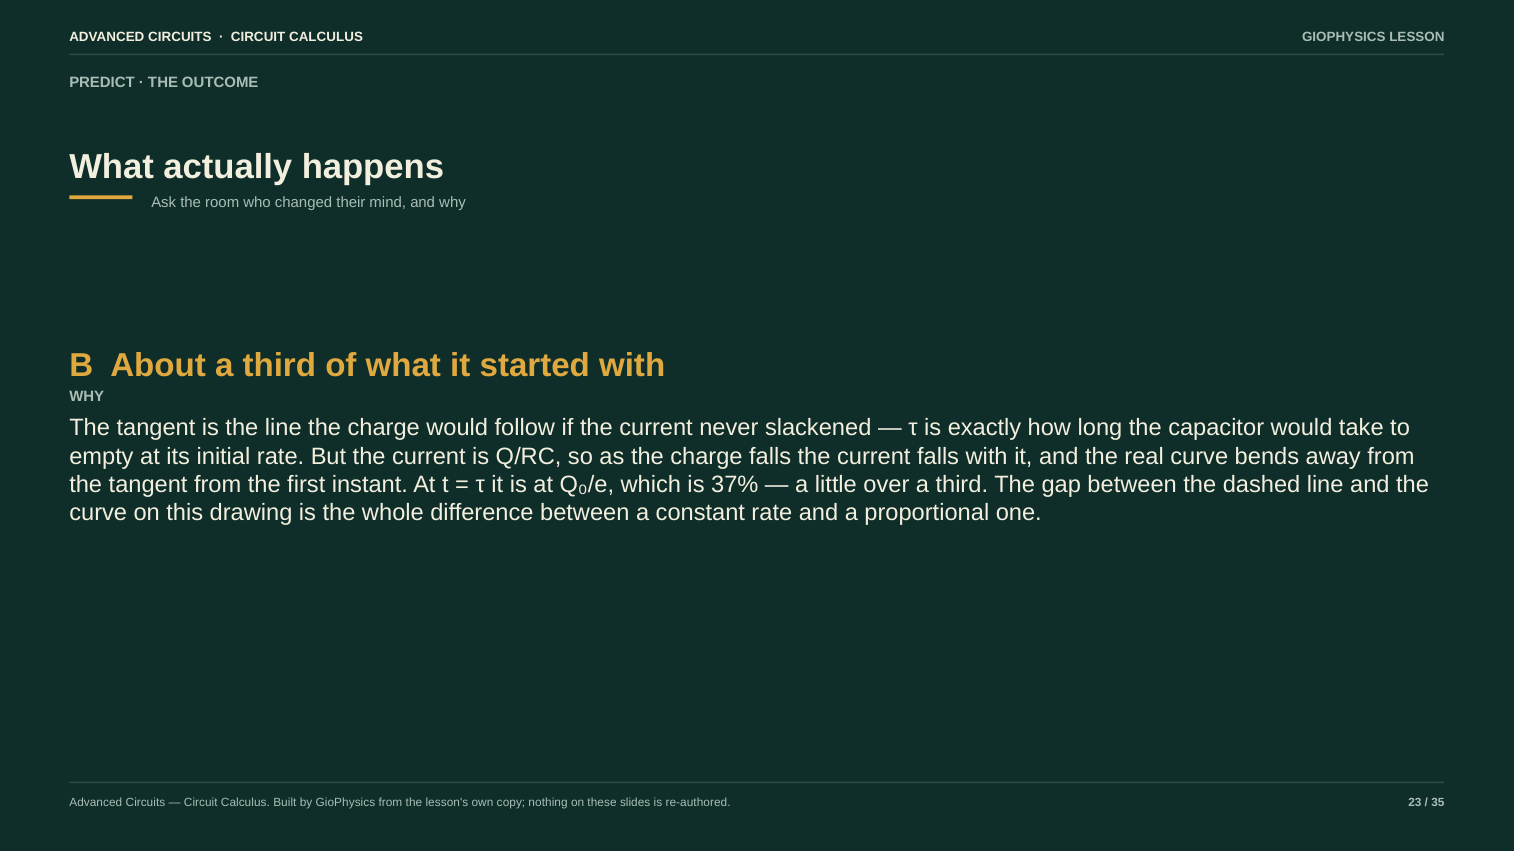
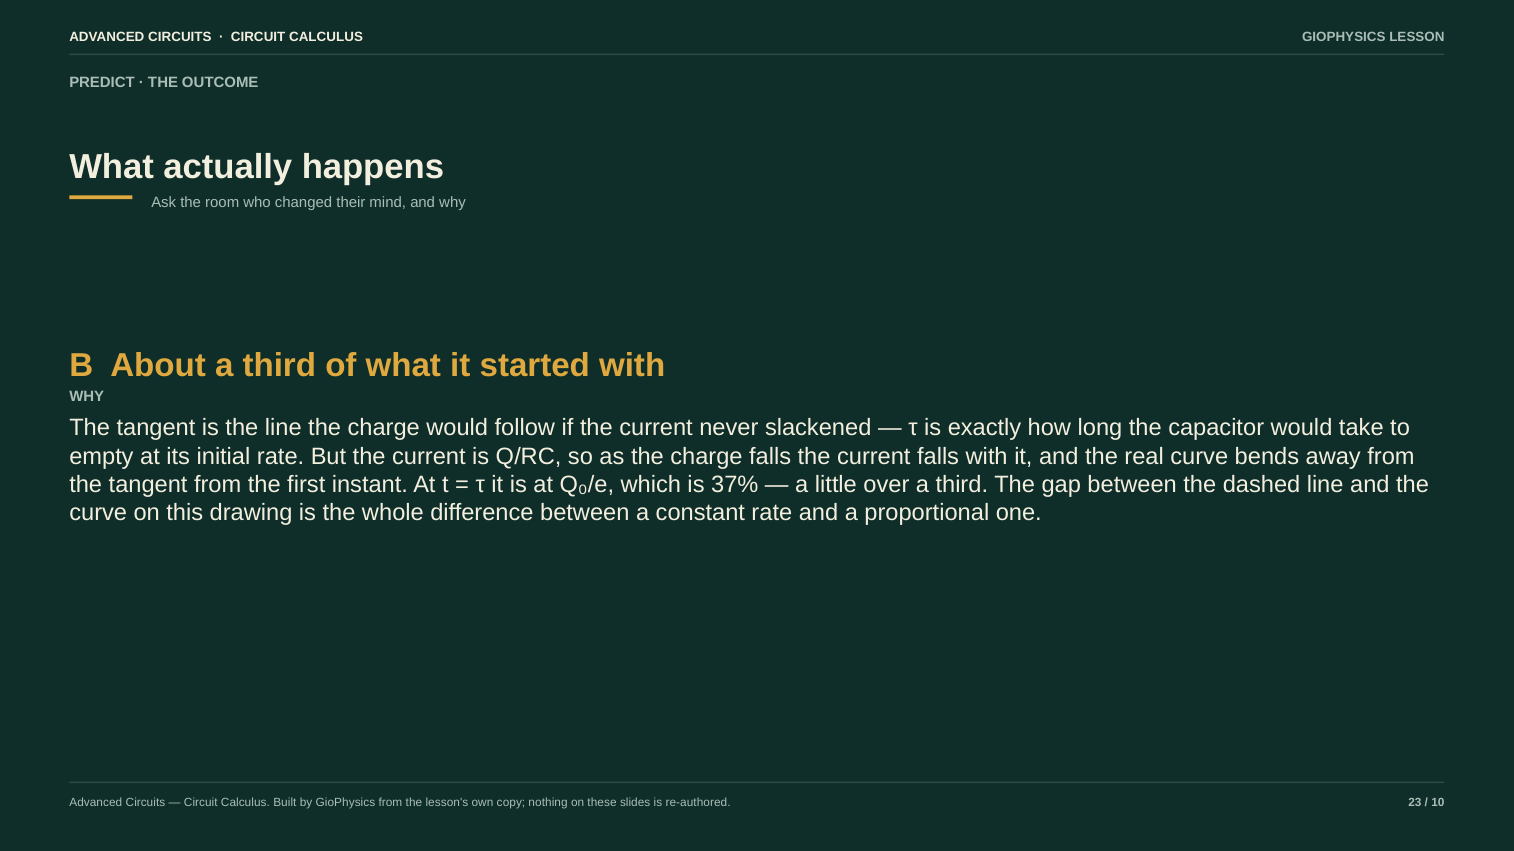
35: 35 -> 10 (1438, 803)
